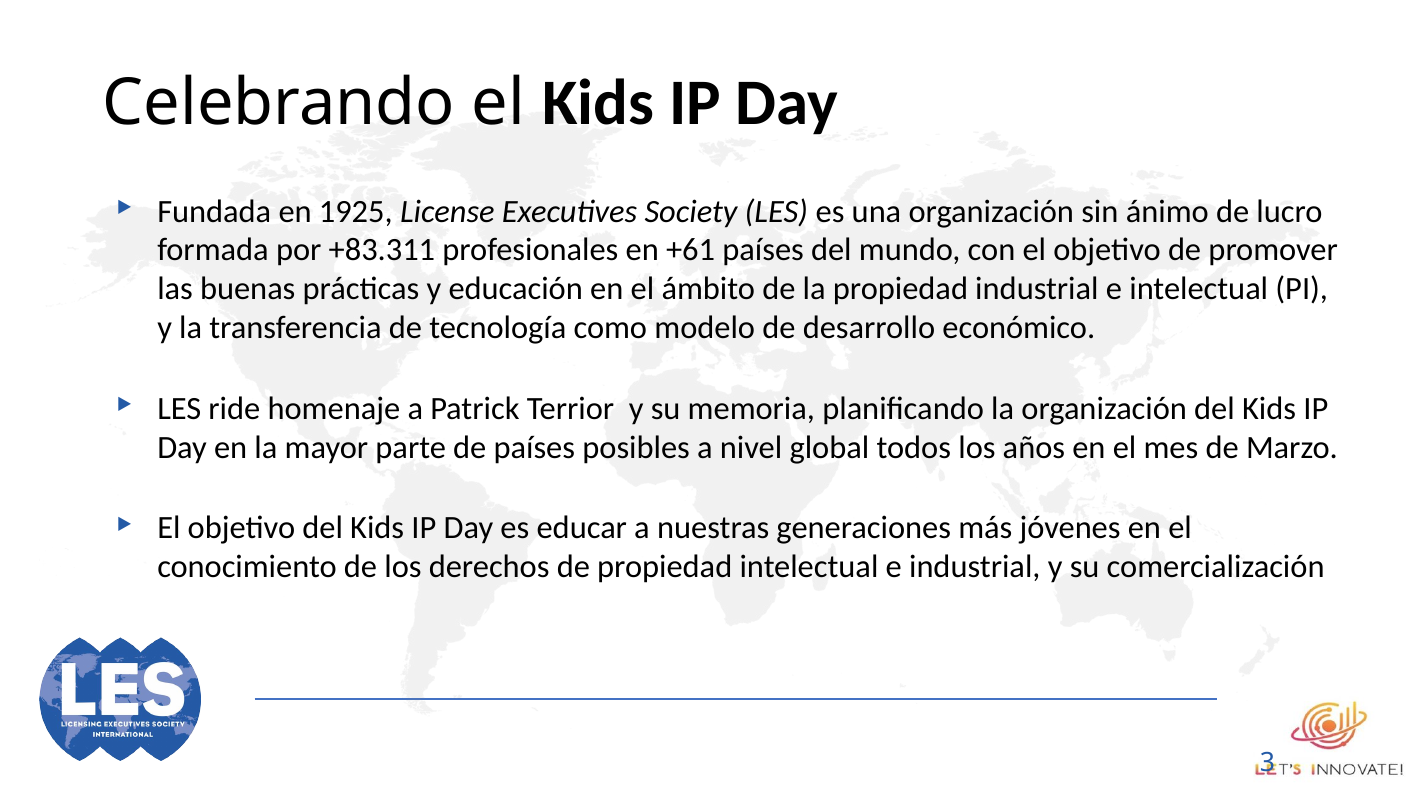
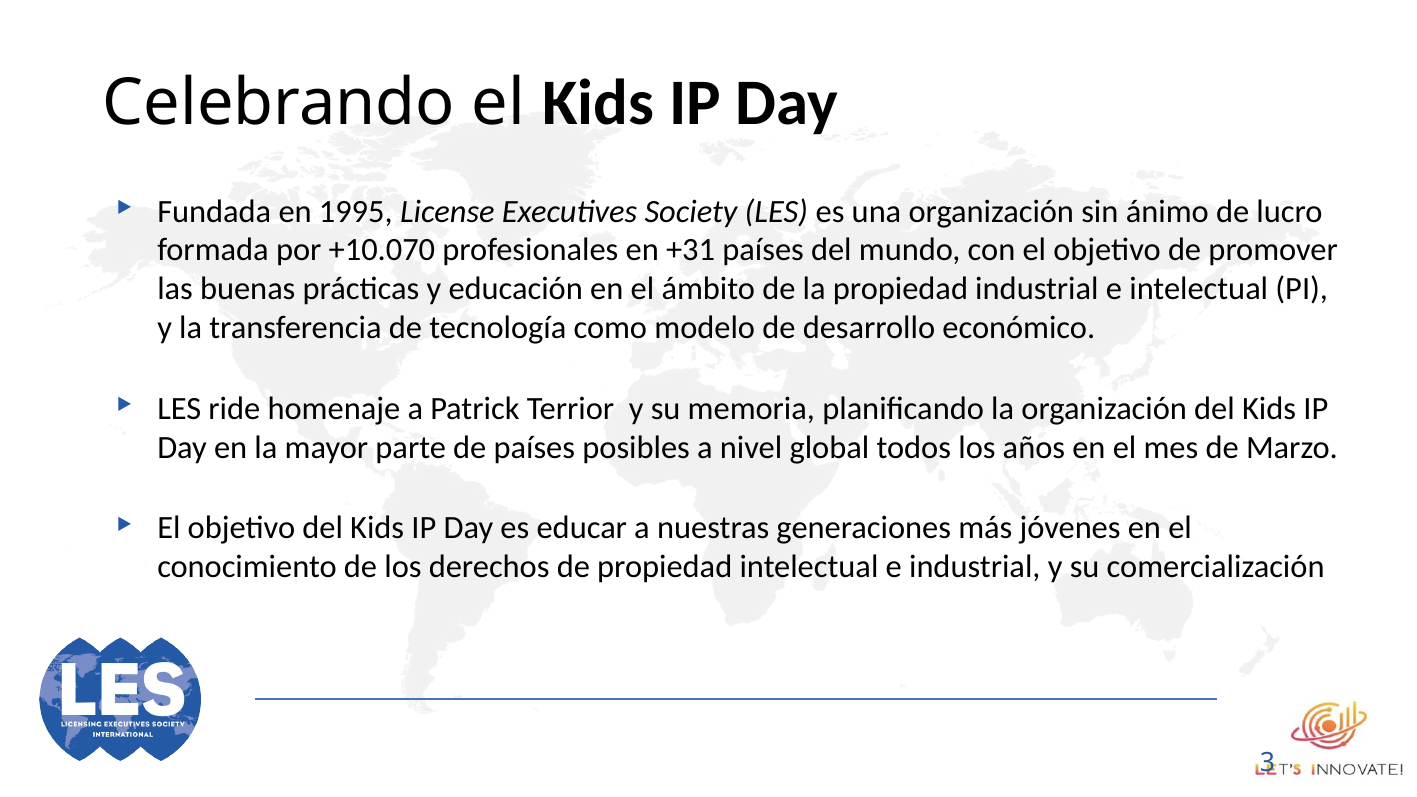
1925: 1925 -> 1995 (356, 211)
+83.311: +83.311 -> +10.070 (382, 250)
+61: +61 -> +31 (691, 250)
